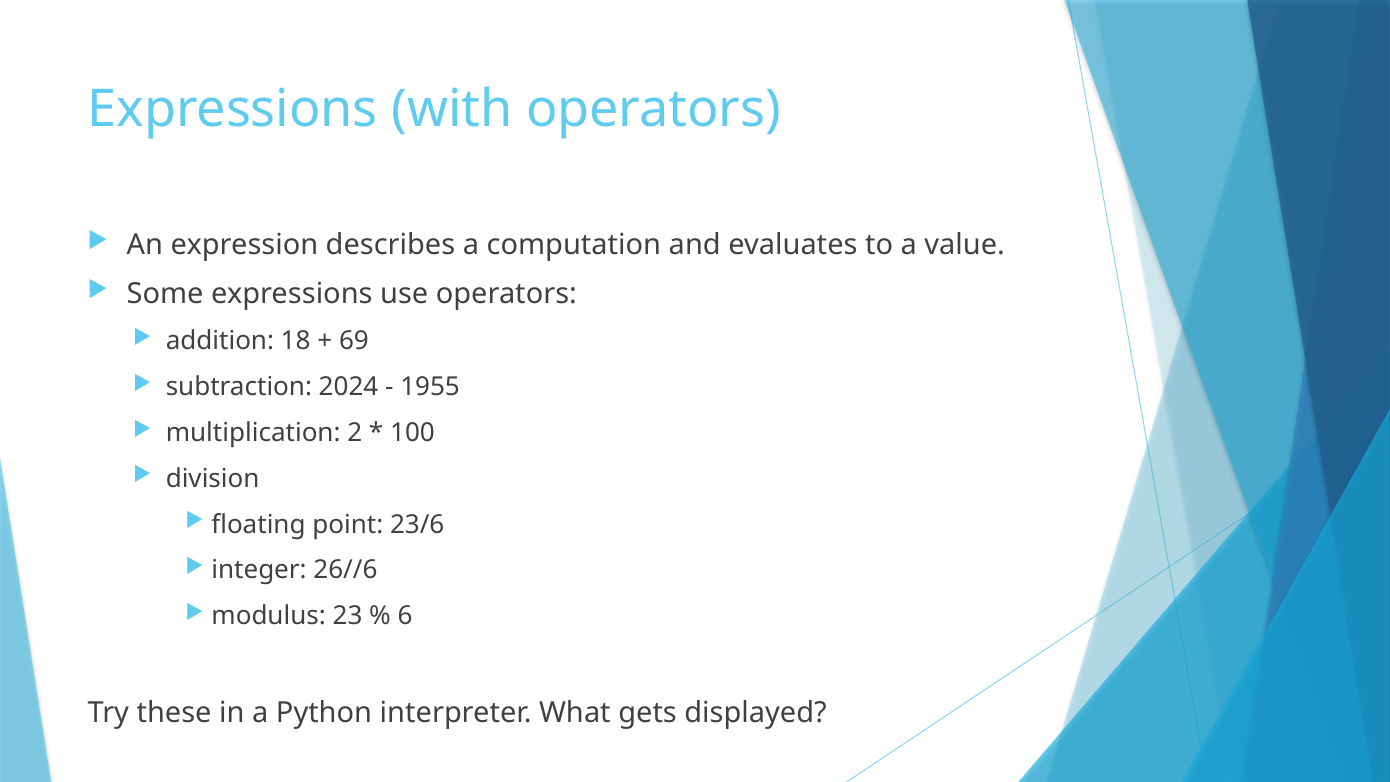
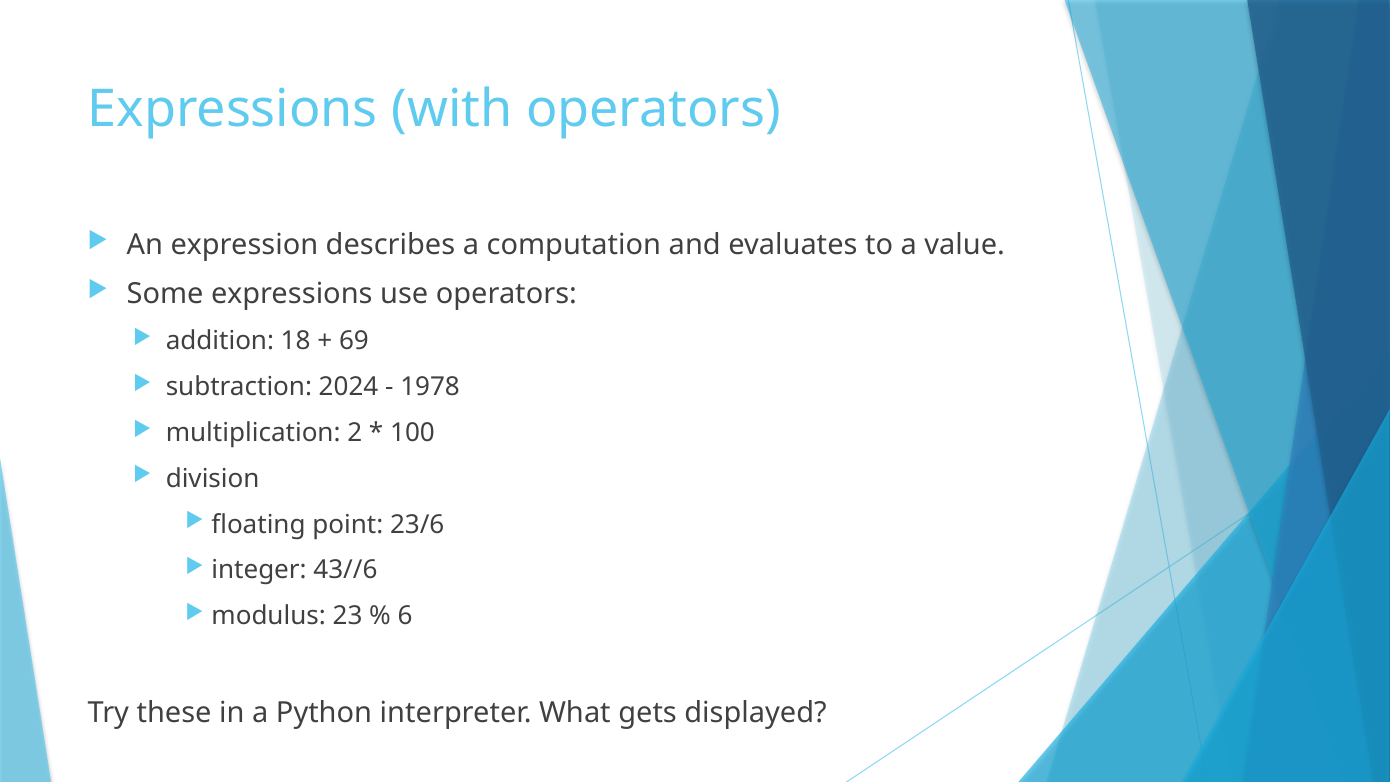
1955: 1955 -> 1978 (430, 387)
26//6: 26//6 -> 43//6 (345, 570)
